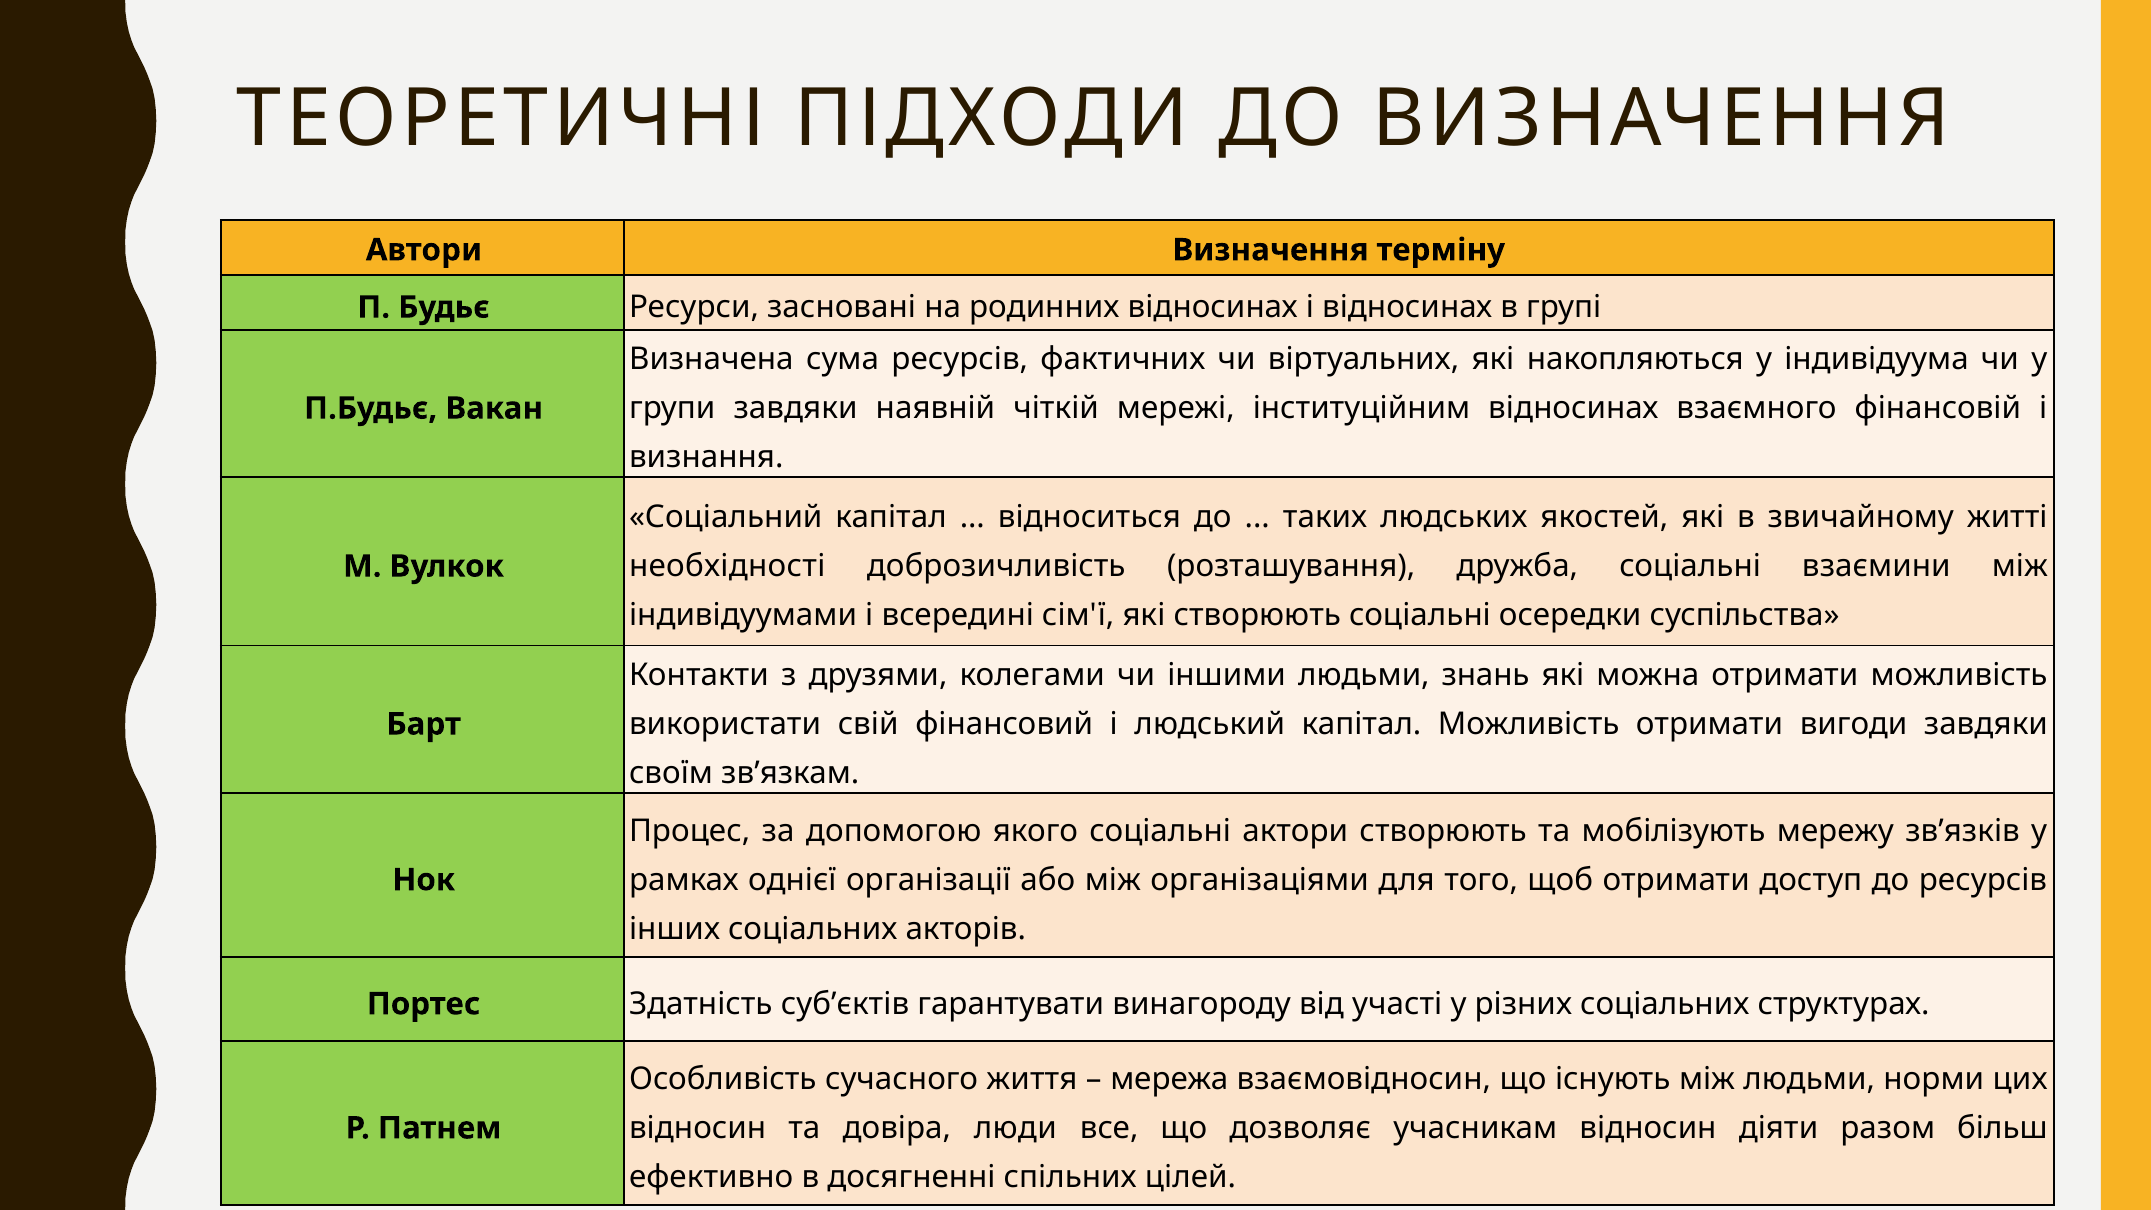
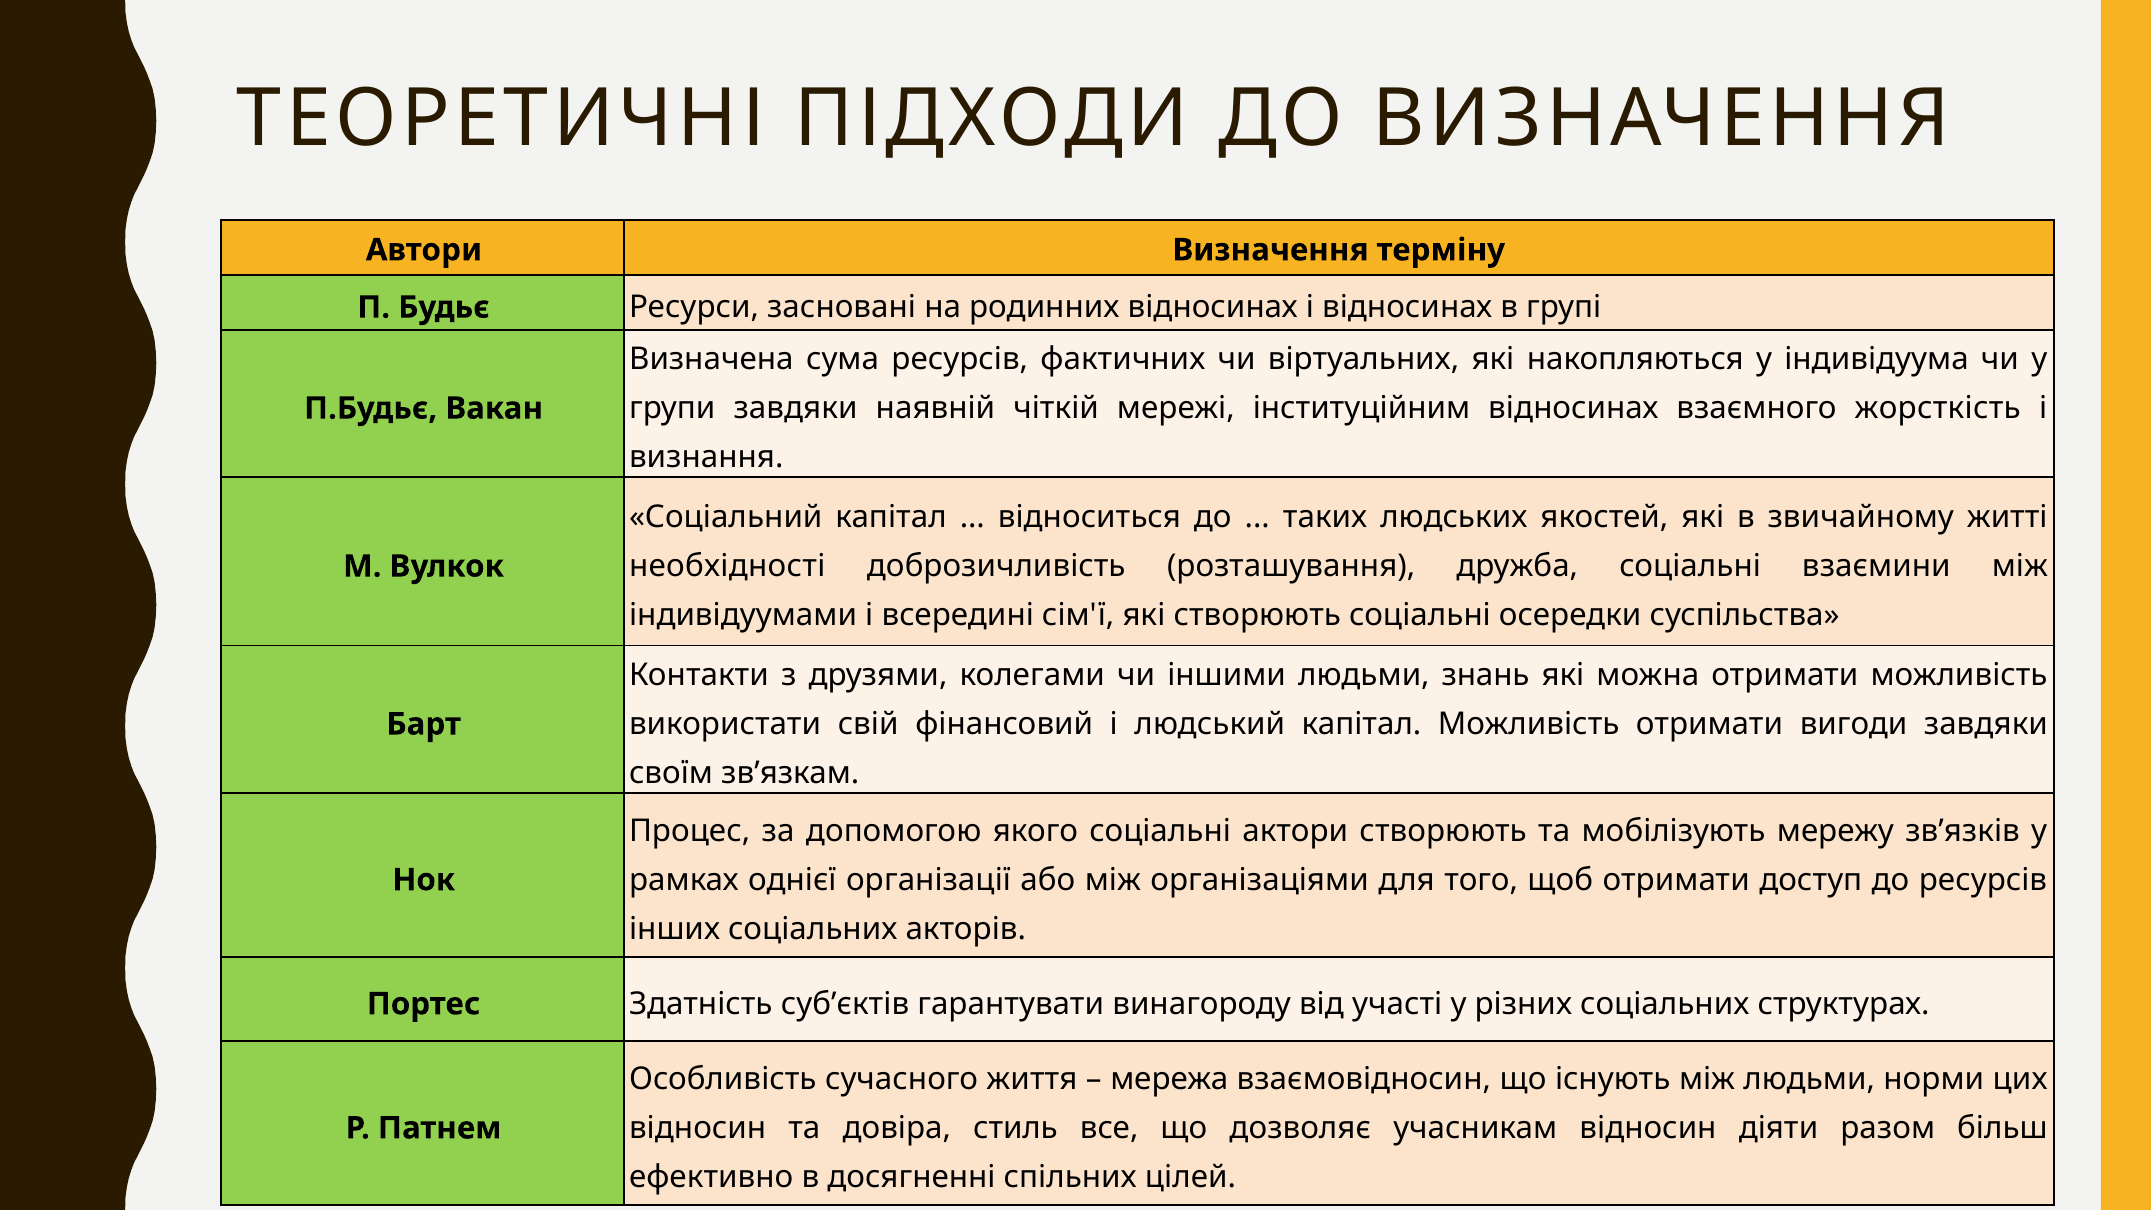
фінансовій: фінансовій -> жорсткість (1938, 408)
люди: люди -> стиль (1015, 1128)
